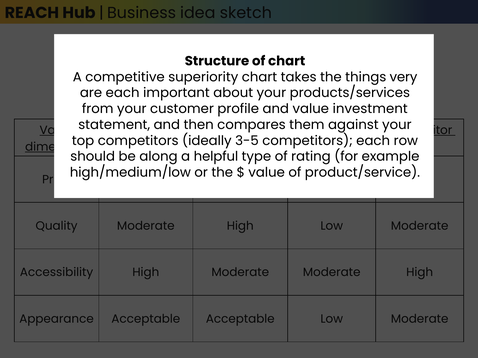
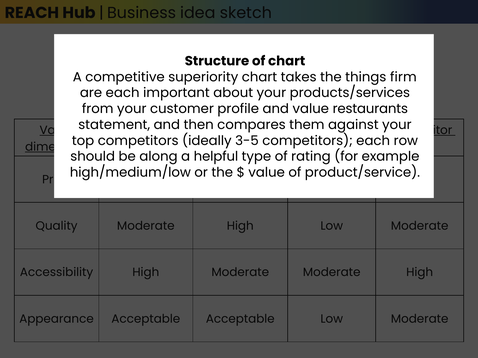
very: very -> firm (403, 77)
investment: investment -> restaurants (370, 109)
